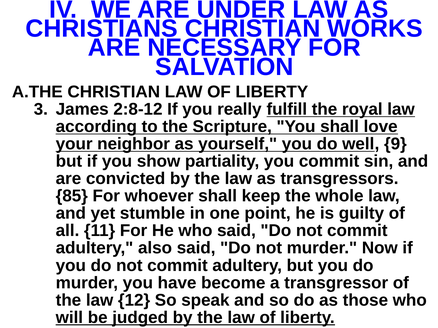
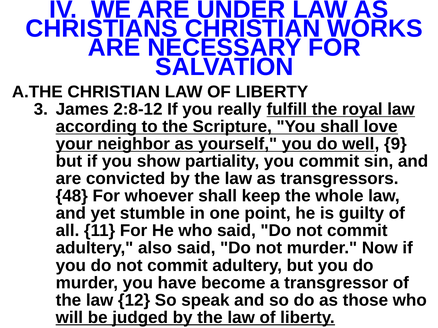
85: 85 -> 48 (72, 196)
